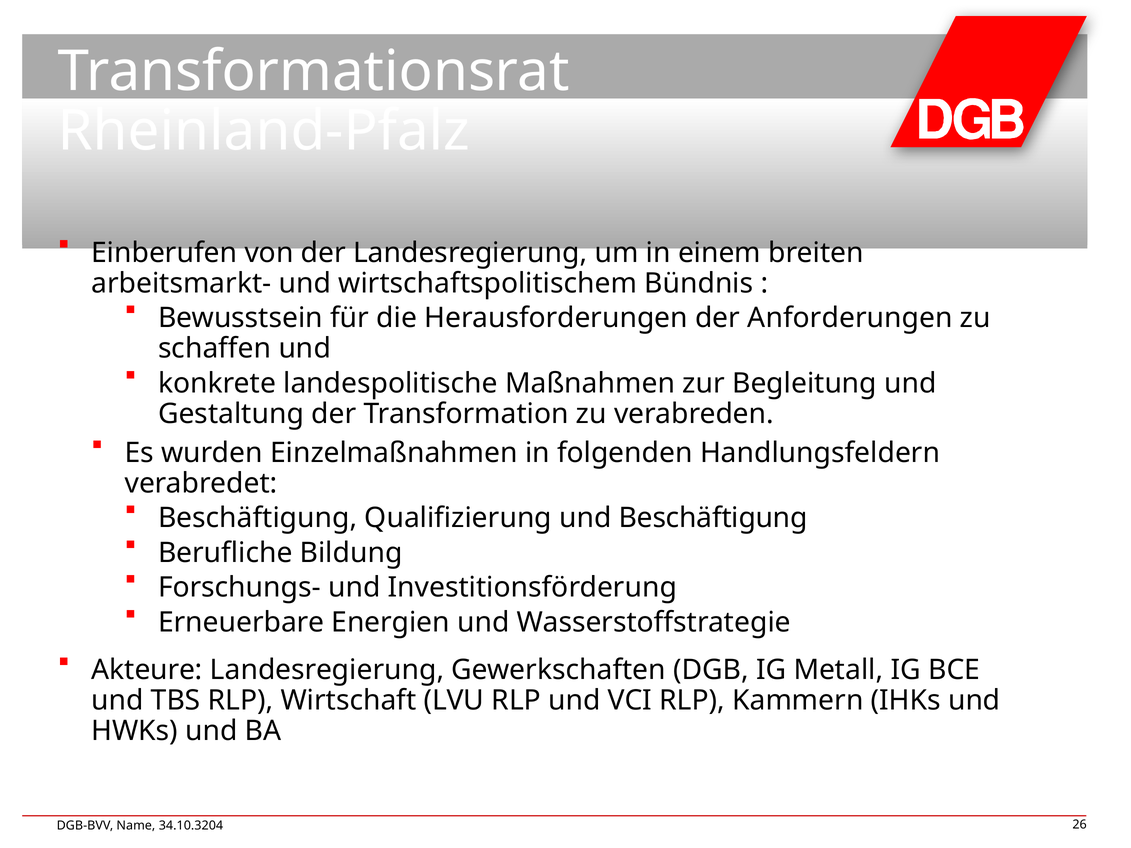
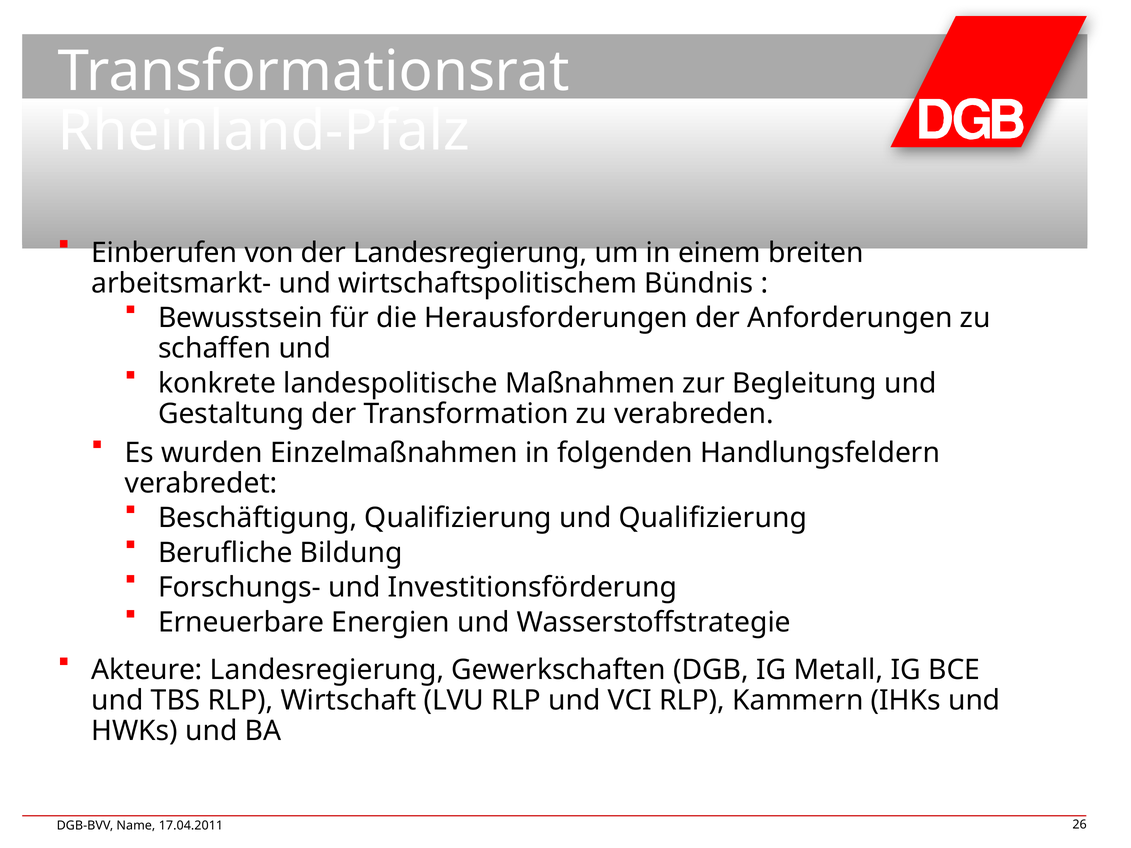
und Beschäftigung: Beschäftigung -> Qualifizierung (713, 518)
34.10.3204: 34.10.3204 -> 17.04.2011 (191, 826)
